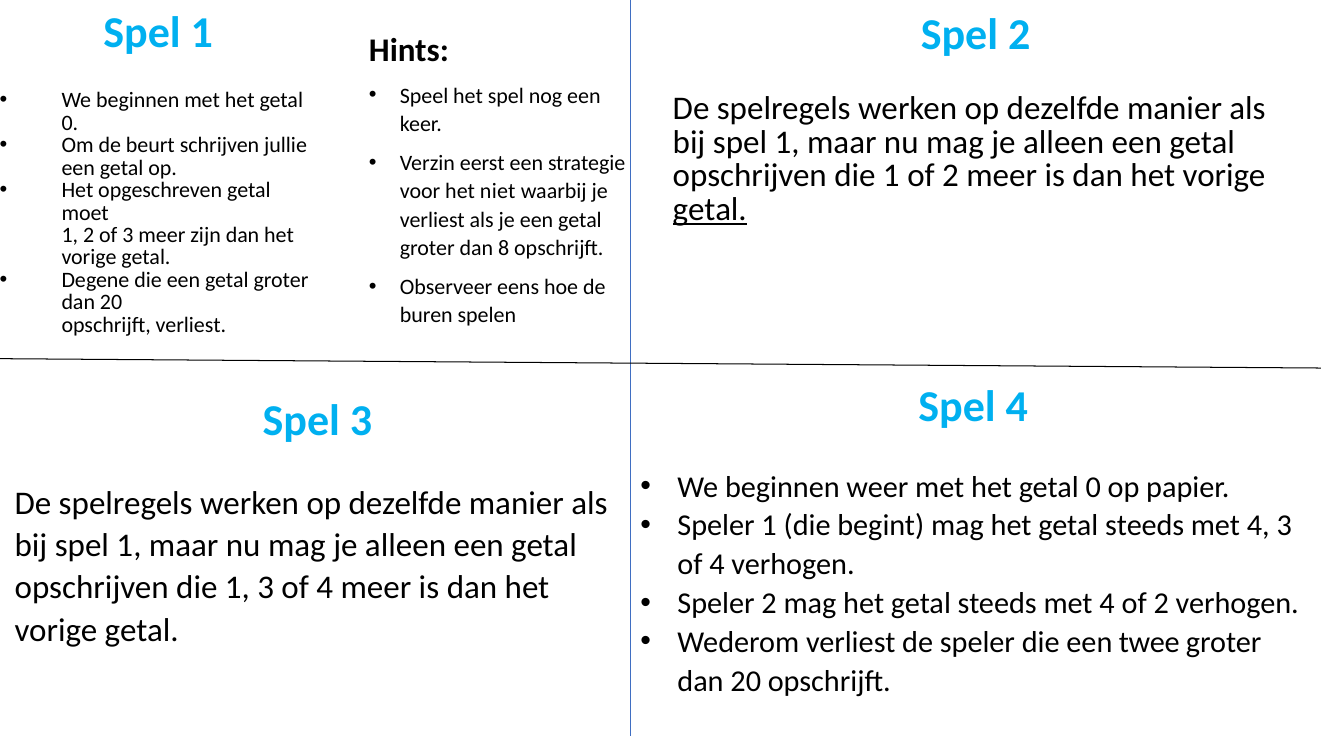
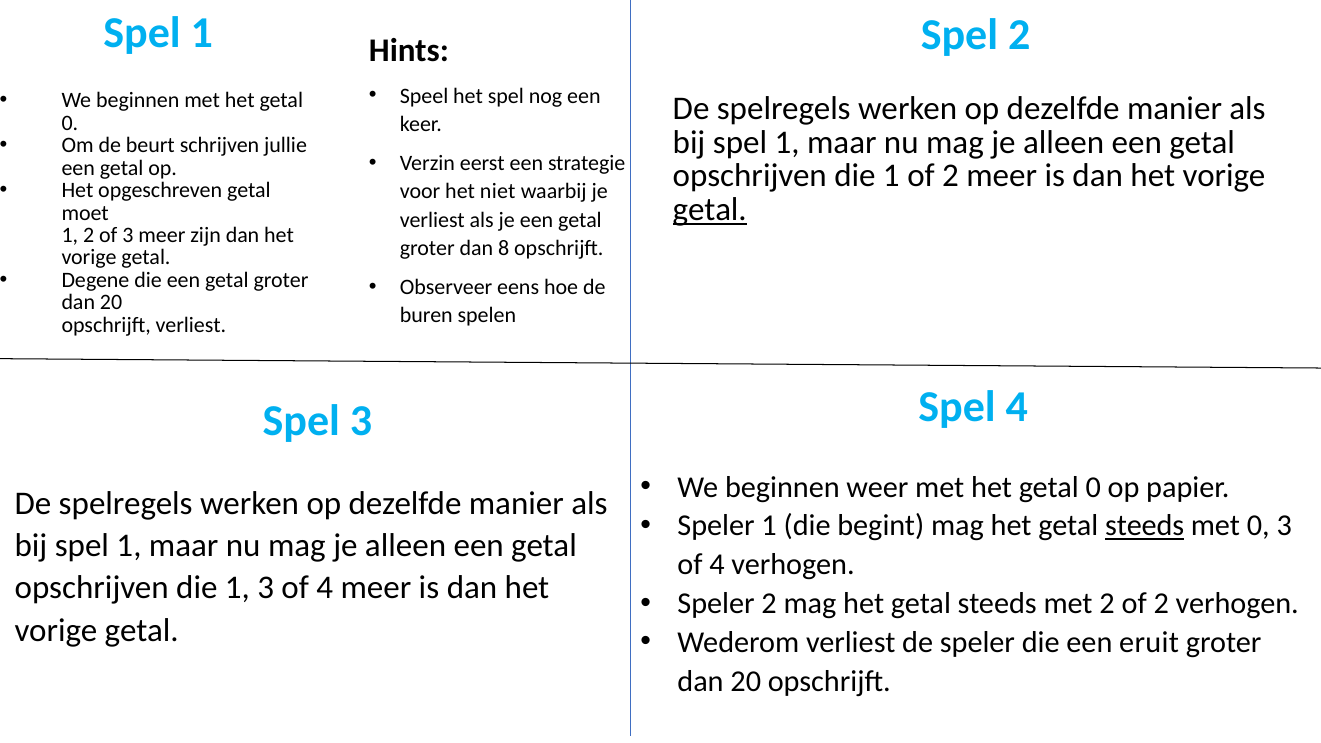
steeds underline: none -> present (1145, 526)
4: 4 -> 0 (1258, 526)
4: 4 -> 2 (1107, 604)
twee: twee -> eruit (1149, 643)
